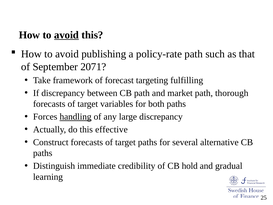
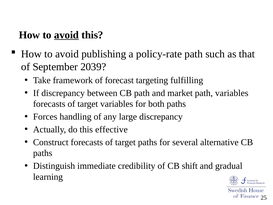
2071: 2071 -> 2039 (93, 67)
path thorough: thorough -> variables (232, 93)
handling underline: present -> none (76, 117)
hold: hold -> shift (190, 166)
